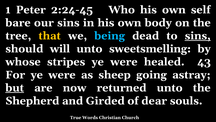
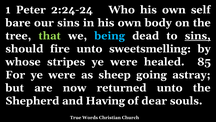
2:24-45: 2:24-45 -> 2:24-24 (72, 10)
that colour: yellow -> light green (50, 36)
will: will -> fire (60, 49)
43: 43 -> 85 (204, 62)
but underline: present -> none (15, 87)
Girded: Girded -> Having (105, 100)
